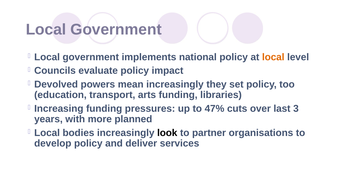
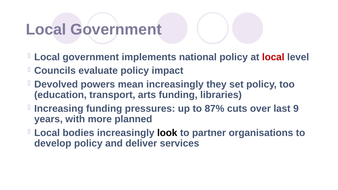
local colour: orange -> red (273, 57)
47%: 47% -> 87% (215, 109)
3: 3 -> 9 (296, 109)
